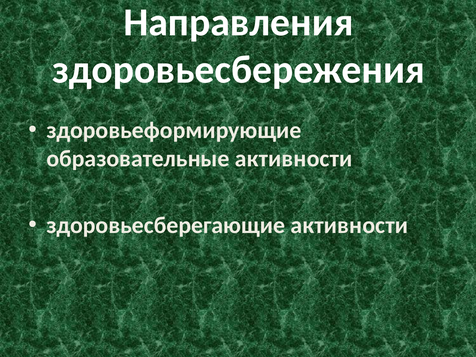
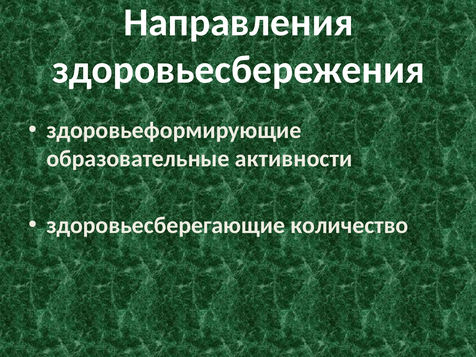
здоровьесберегающие активности: активности -> количество (349, 225)
